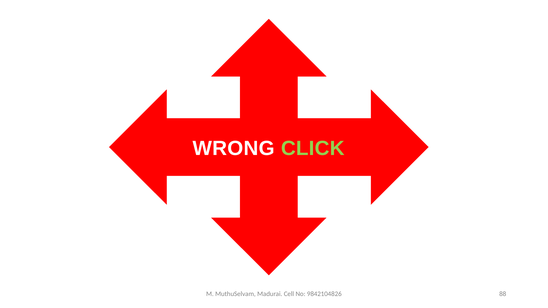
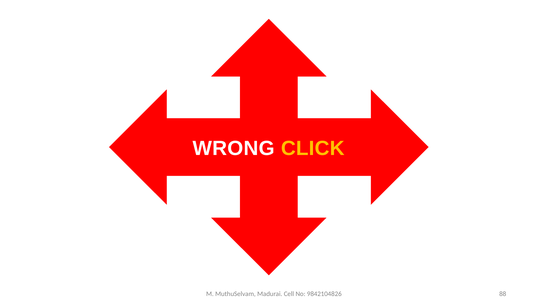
CLICK colour: light green -> yellow (313, 149)
